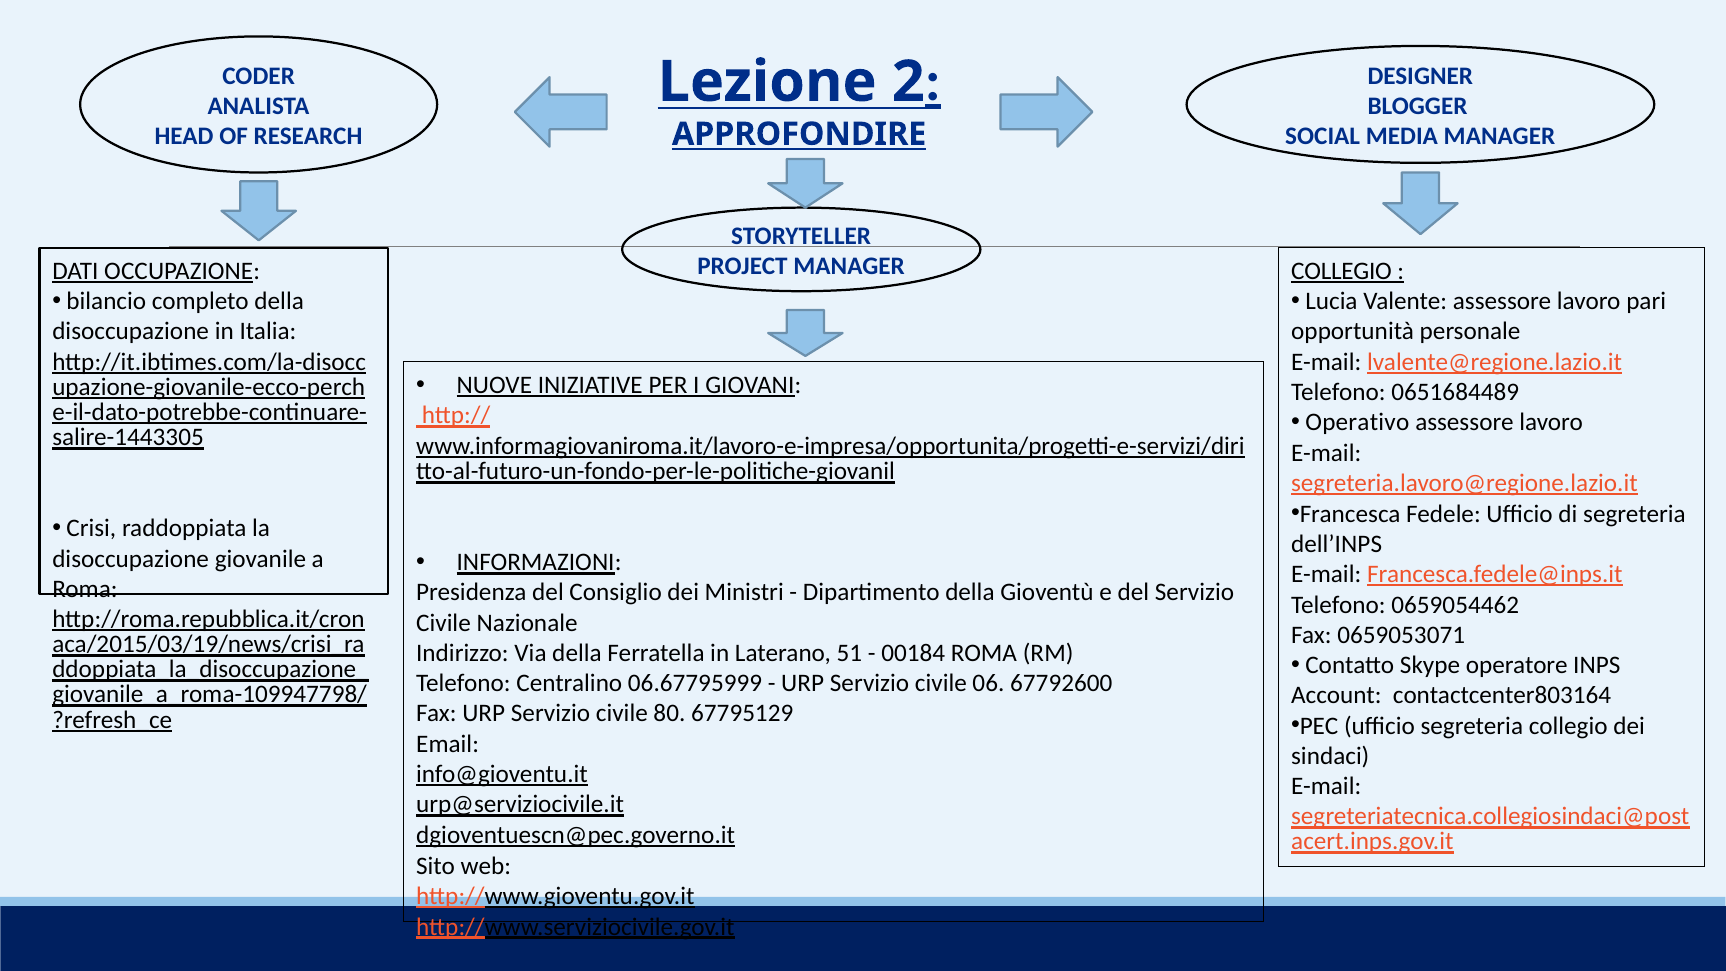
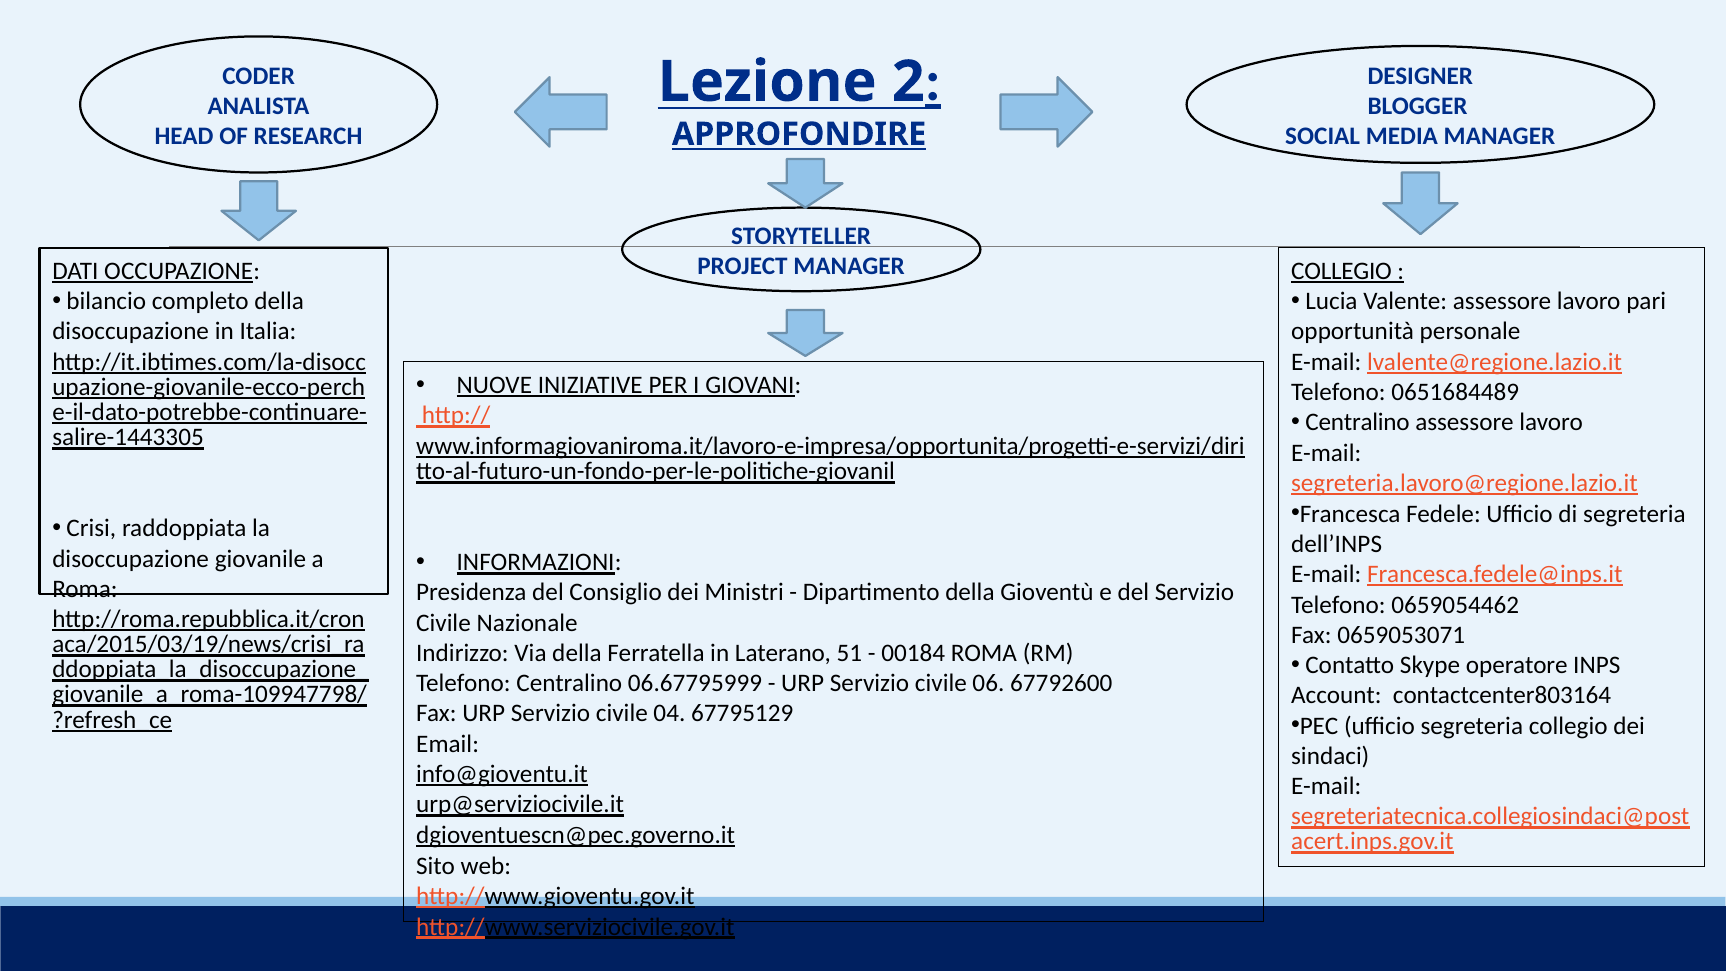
Operativo: Operativo -> Centralino (1358, 423)
80: 80 -> 04 (669, 713)
